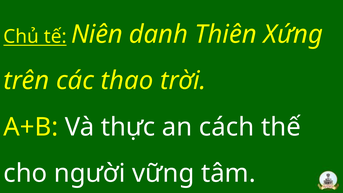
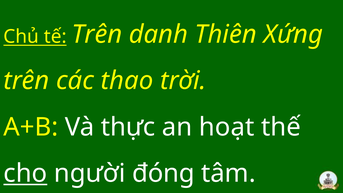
tế Niên: Niên -> Trên (97, 34)
cách: cách -> hoạt (227, 127)
cho underline: none -> present (25, 173)
vững: vững -> đóng (163, 173)
